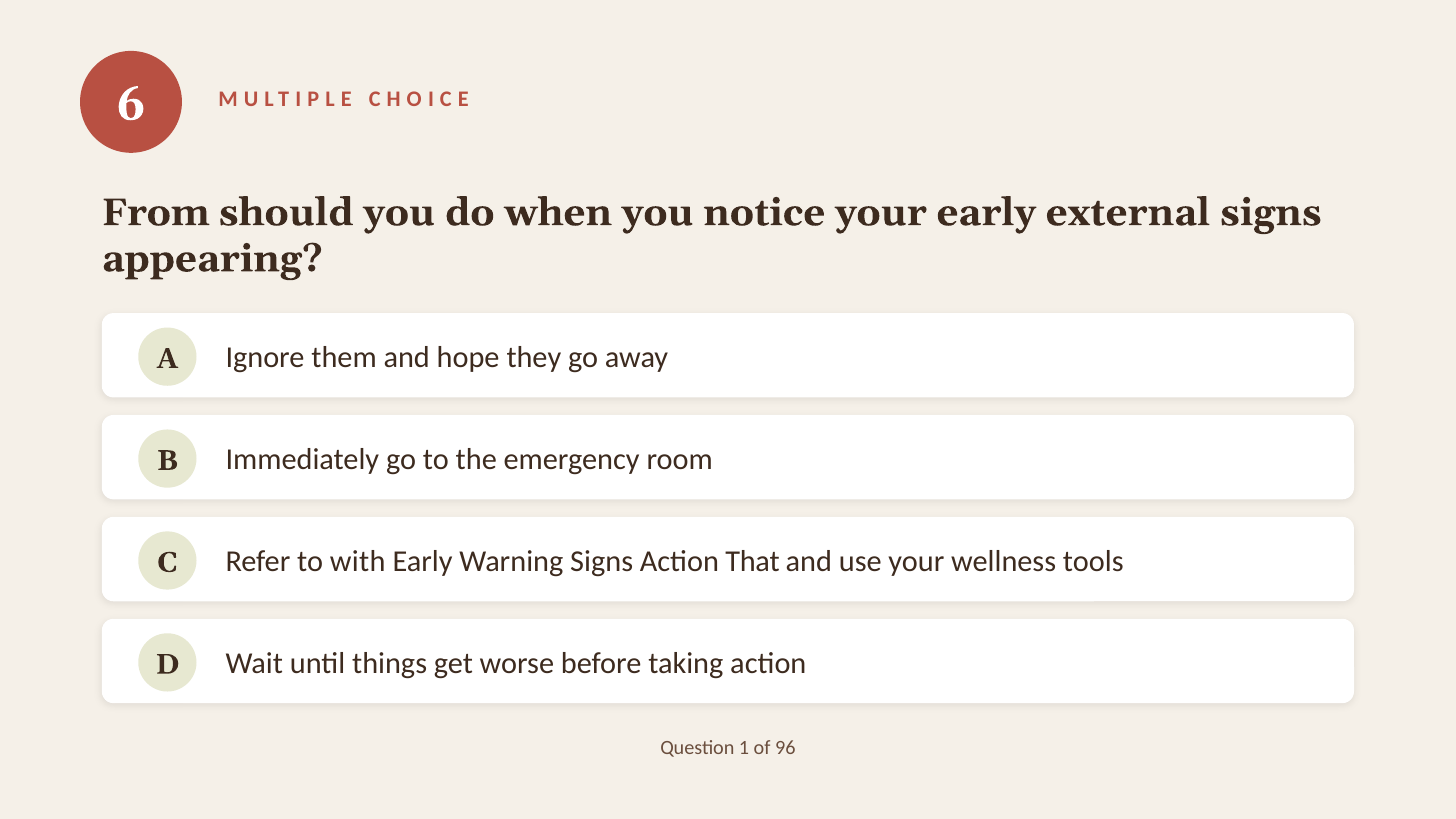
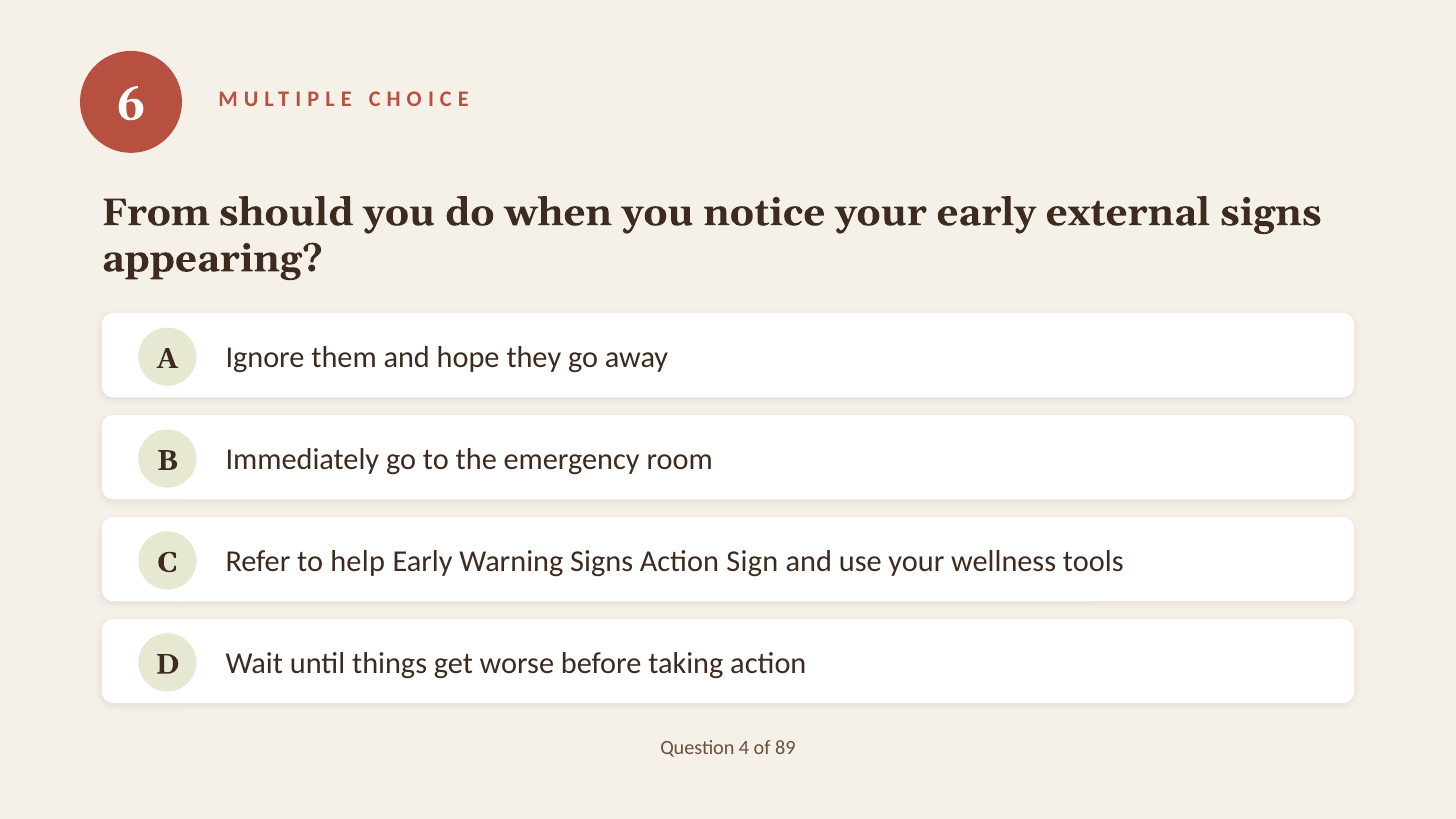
with: with -> help (358, 561)
That: That -> Sign (752, 561)
1: 1 -> 4 (744, 748)
96: 96 -> 89 (785, 748)
